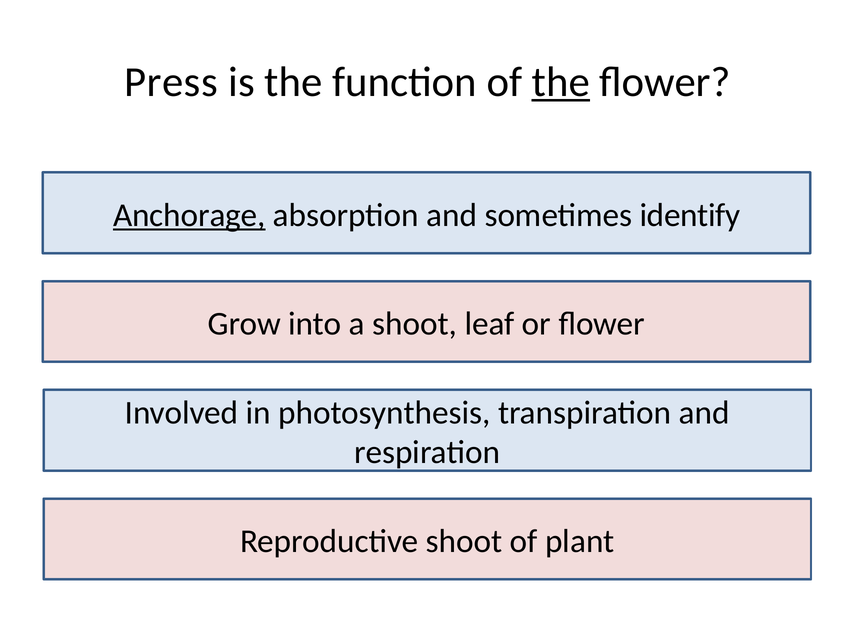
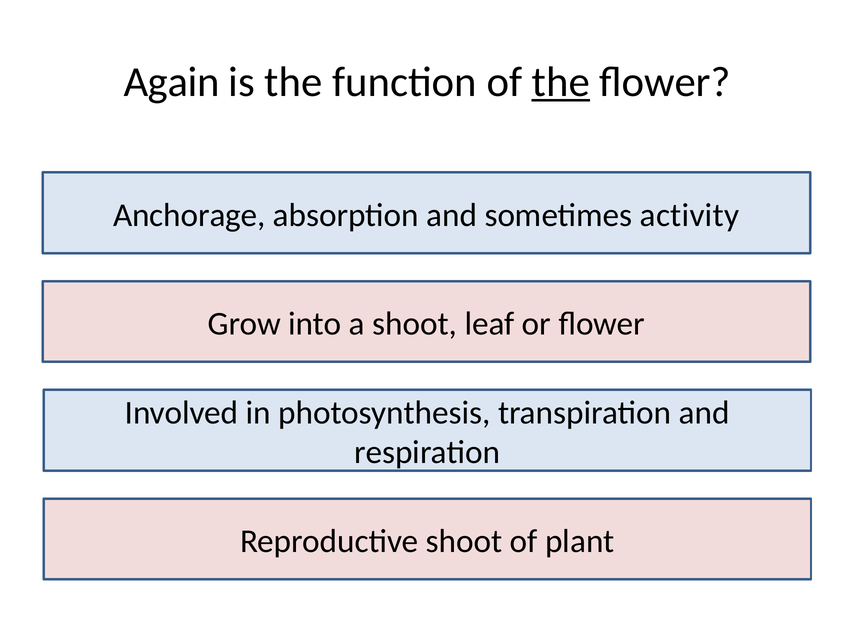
Press: Press -> Again (172, 82)
Anchorage underline: present -> none (189, 215)
identify: identify -> activity (690, 215)
